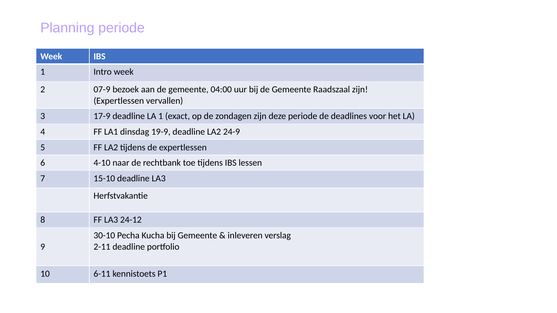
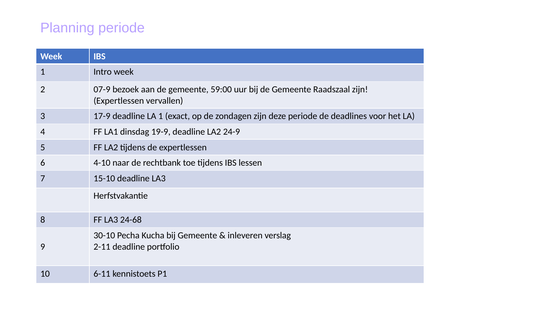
04:00: 04:00 -> 59:00 (221, 89)
24-12: 24-12 -> 24-68 (131, 220)
